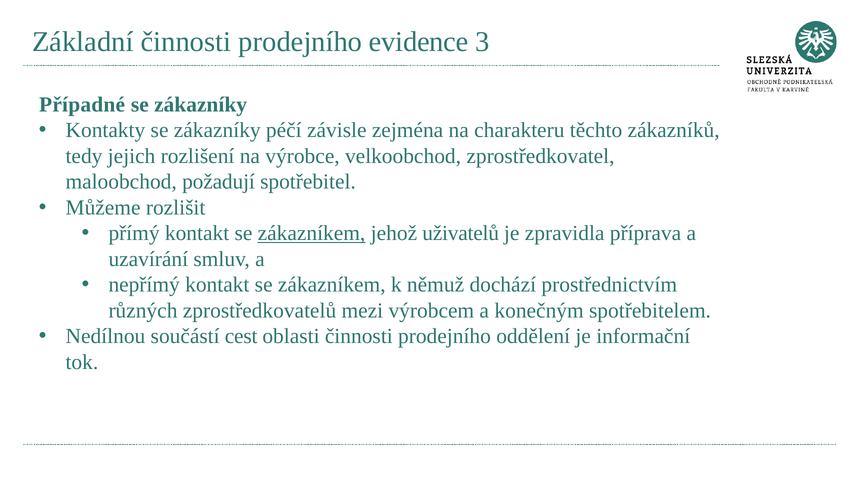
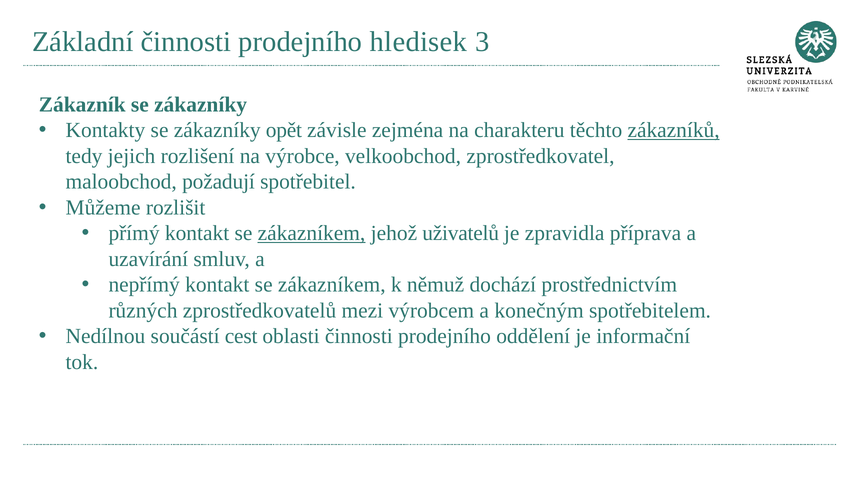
evidence: evidence -> hledisek (418, 42)
Případné: Případné -> Zákazník (82, 104)
péčí: péčí -> opět (284, 130)
zákazníků underline: none -> present (674, 130)
